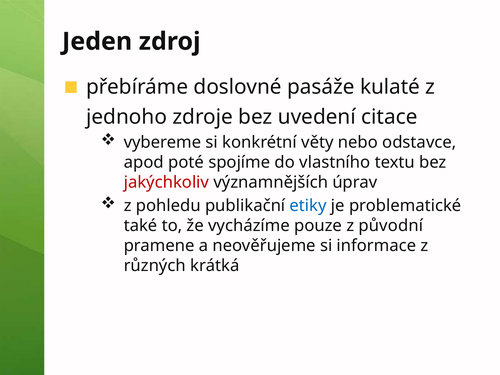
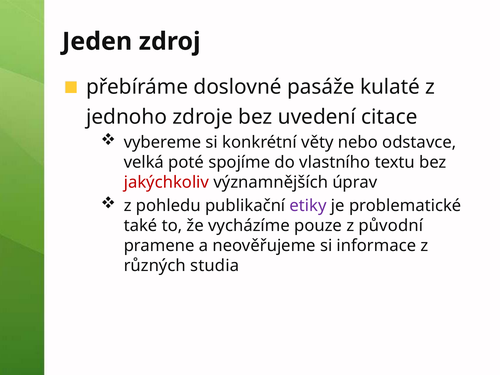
apod: apod -> velká (144, 162)
etiky colour: blue -> purple (308, 206)
krátká: krátká -> studia (215, 266)
